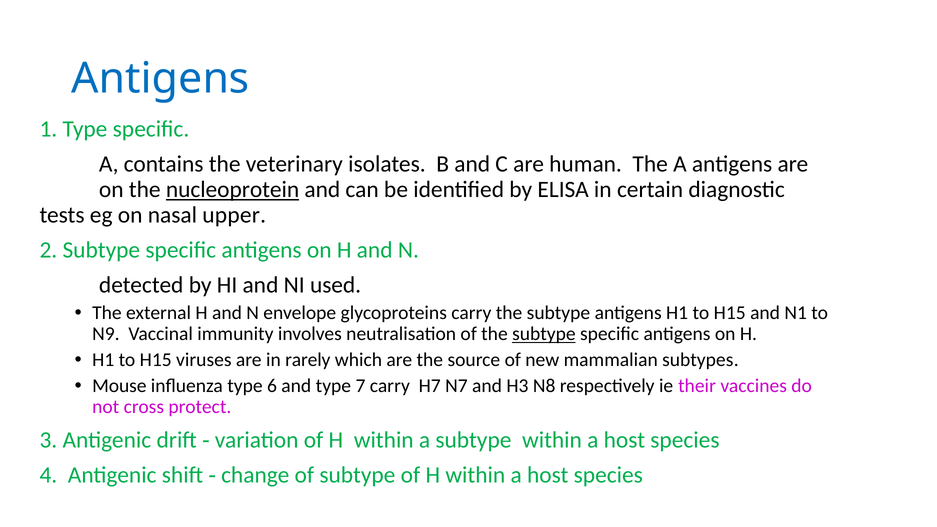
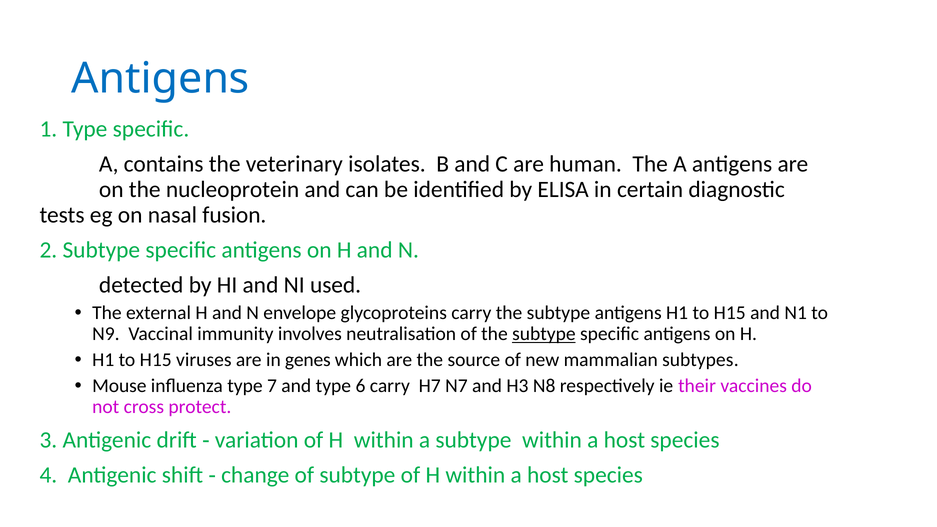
nucleoprotein underline: present -> none (233, 190)
upper: upper -> fusion (234, 215)
rarely: rarely -> genes (308, 360)
6: 6 -> 7 (272, 386)
7: 7 -> 6 (360, 386)
